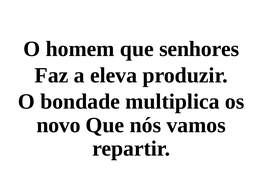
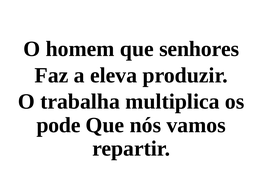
bondade: bondade -> trabalha (80, 101)
novo: novo -> pode (58, 125)
